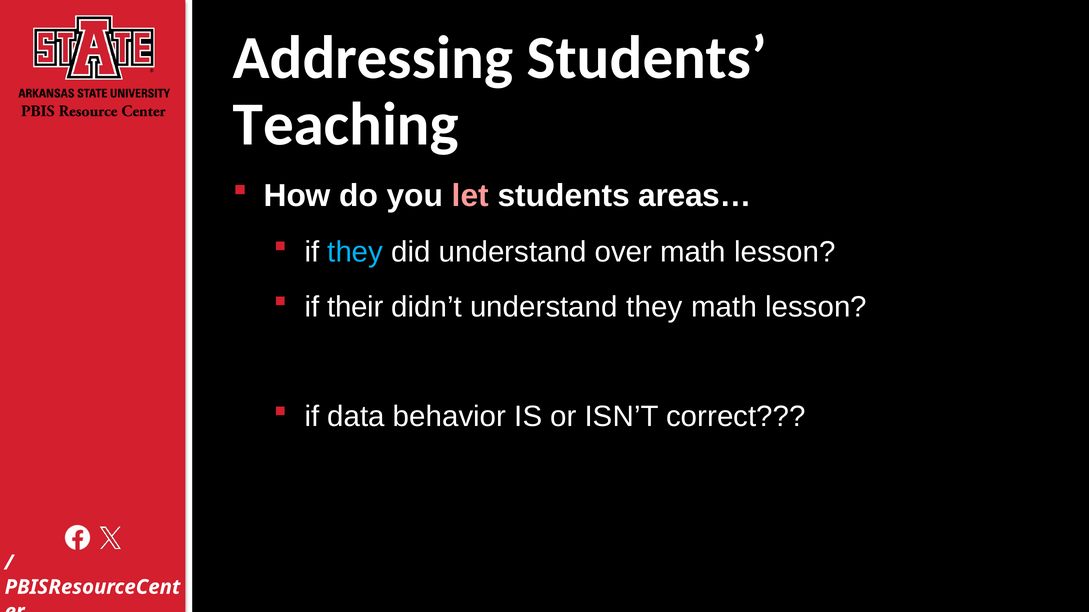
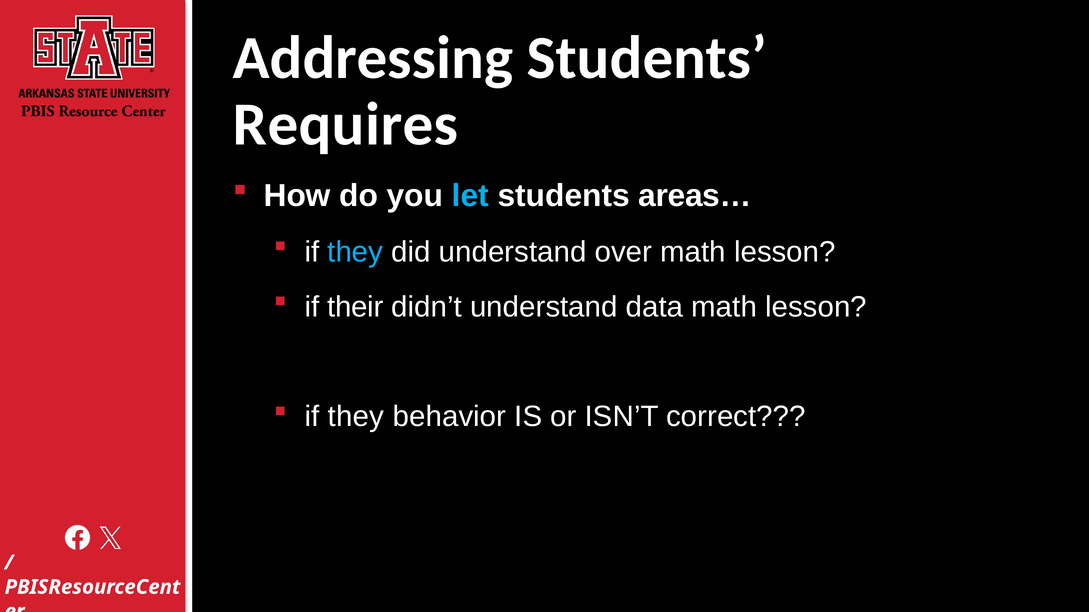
Teaching: Teaching -> Requires (346, 124)
let colour: pink -> light blue (470, 196)
understand they: they -> data (655, 307)
data: data -> they (356, 417)
